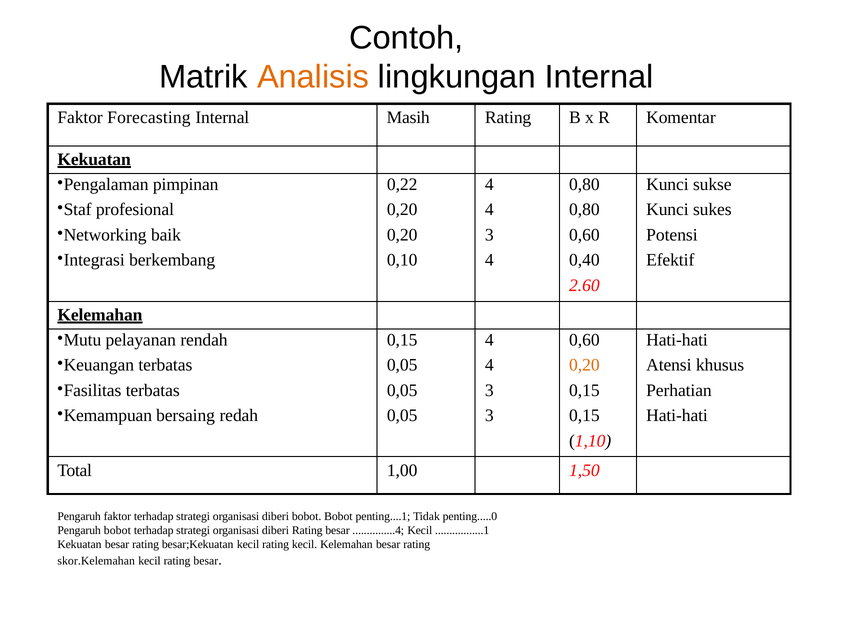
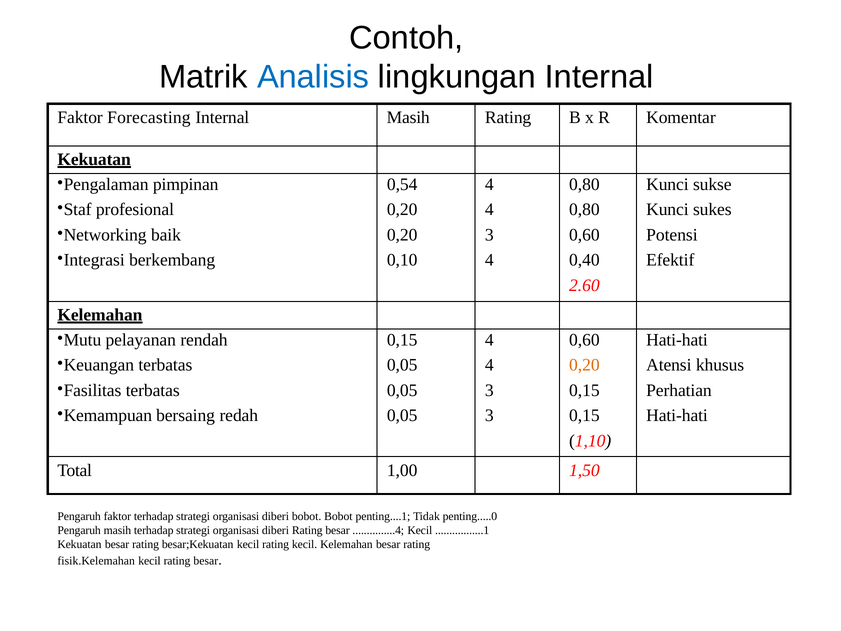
Analisis colour: orange -> blue (313, 77)
0,22: 0,22 -> 0,54 (402, 184)
Pengaruh bobot: bobot -> masih (117, 530)
skor.Kelemahan: skor.Kelemahan -> fisik.Kelemahan (96, 561)
